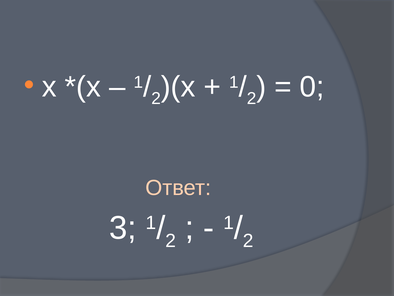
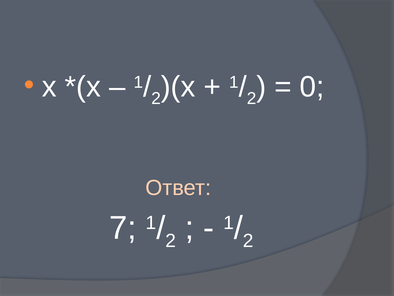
3: 3 -> 7 (123, 228)
